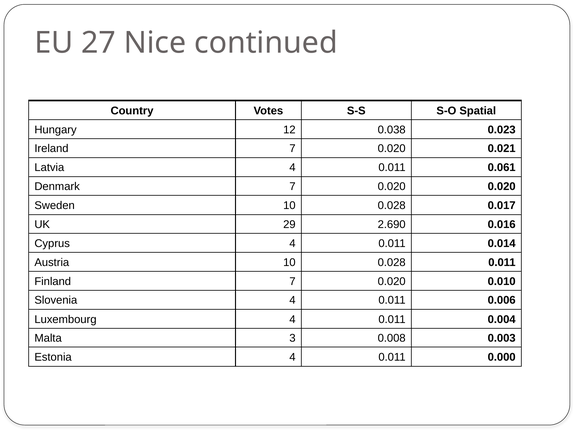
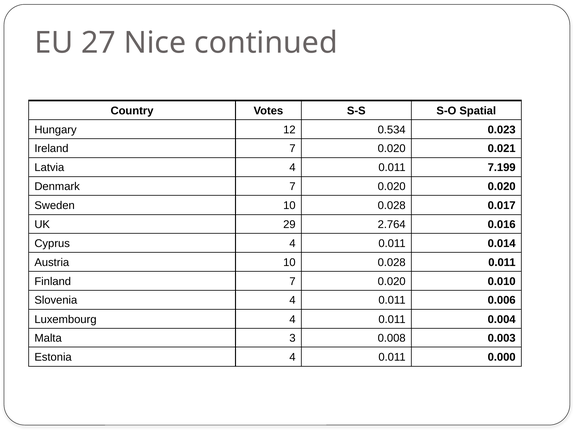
0.038: 0.038 -> 0.534 (392, 130)
0.061: 0.061 -> 7.199 (502, 167)
2.690: 2.690 -> 2.764 (392, 224)
